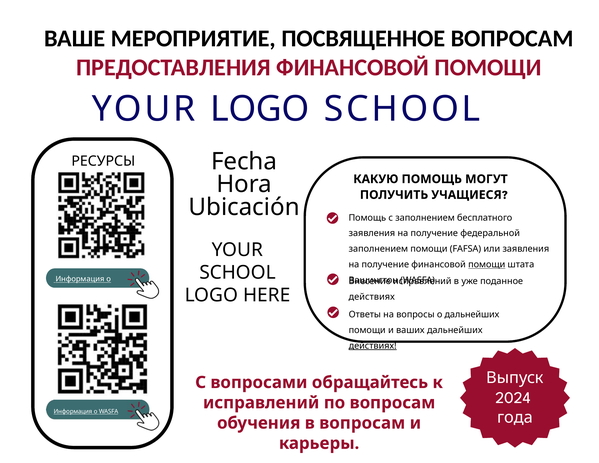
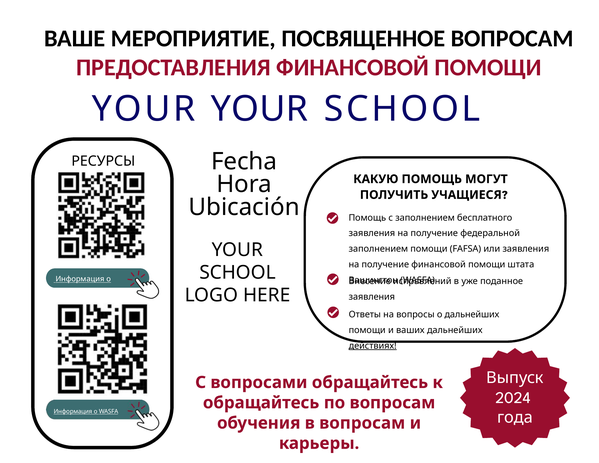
YOUR LOGO: LOGO -> YOUR (259, 109)
помощи underline: present -> none (487, 264)
действиях: действиях -> заявления (372, 297)
исправлений: исправлений -> обращайтесь (261, 403)
